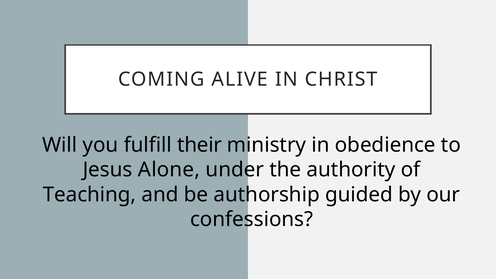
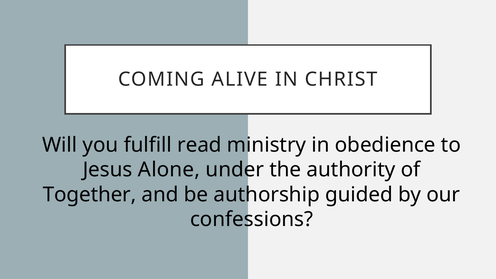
their: their -> read (200, 145)
Teaching: Teaching -> Together (90, 195)
